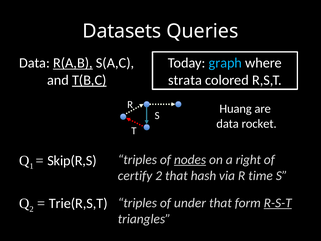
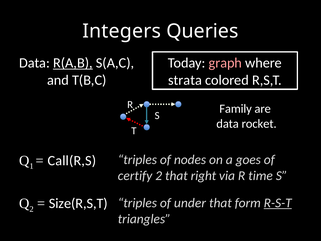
Datasets: Datasets -> Integers (122, 31)
graph colour: light blue -> pink (225, 63)
T(B,C underline: present -> none (89, 80)
Huang: Huang -> Family (236, 109)
Skip(R,S: Skip(R,S -> Call(R,S (72, 160)
nodes underline: present -> none (190, 160)
right: right -> goes (248, 160)
hash: hash -> right (203, 176)
Trie(R,S,T: Trie(R,S,T -> Size(R,S,T (78, 203)
